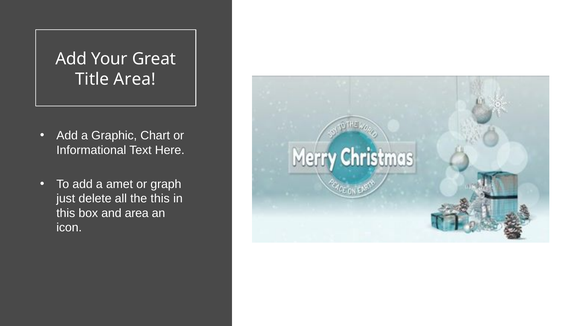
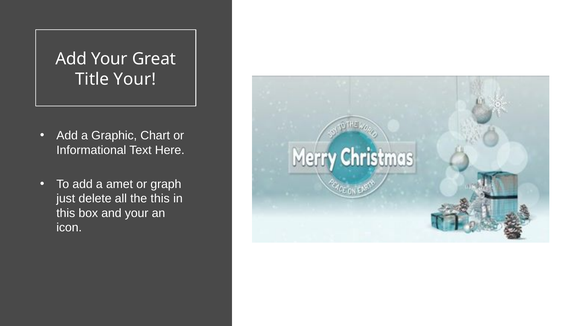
Title Area: Area -> Your (135, 79)
and area: area -> your (137, 213)
